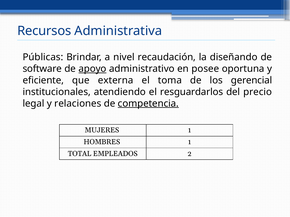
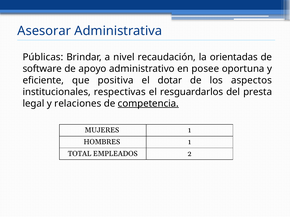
Recursos: Recursos -> Asesorar (44, 31)
diseñando: diseñando -> orientadas (234, 57)
apoyo underline: present -> none (92, 69)
externa: externa -> positiva (116, 80)
toma: toma -> dotar (170, 80)
gerencial: gerencial -> aspectos (251, 80)
atendiendo: atendiendo -> respectivas (120, 92)
precio: precio -> presta (258, 92)
